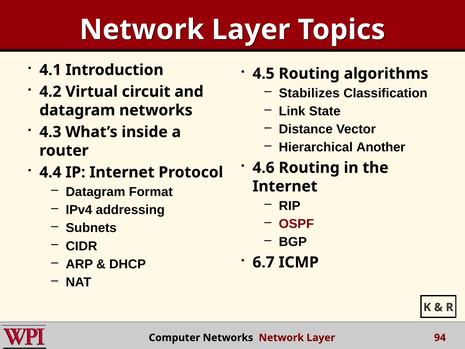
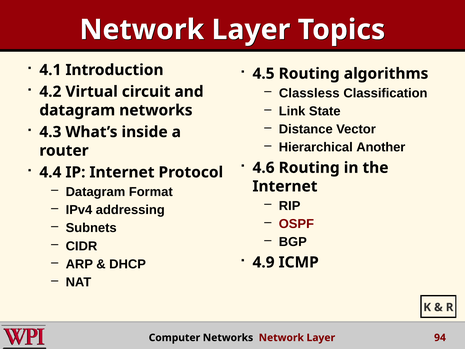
Stabilizes: Stabilizes -> Classless (309, 93)
6.7: 6.7 -> 4.9 (264, 262)
